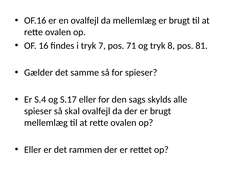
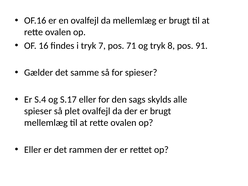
81: 81 -> 91 (202, 46)
skal: skal -> plet (72, 111)
